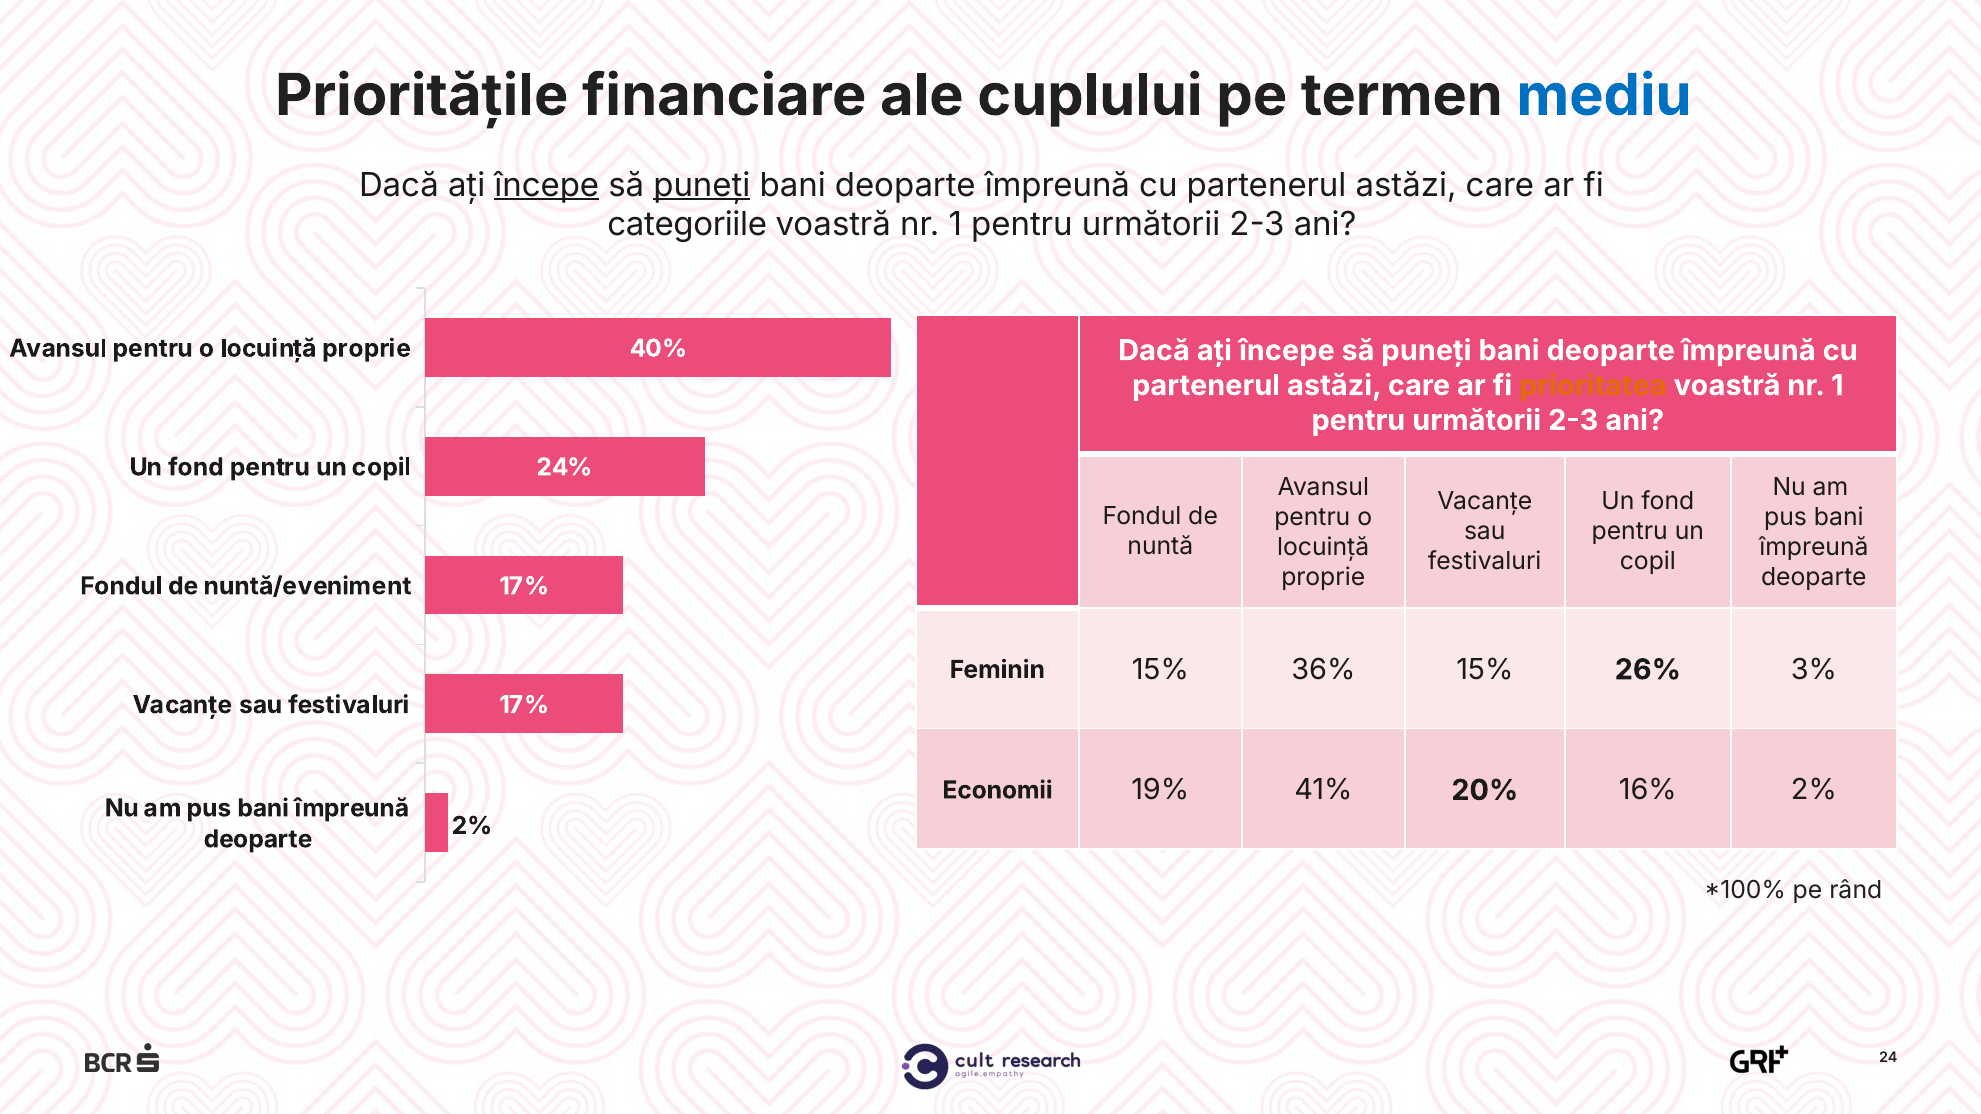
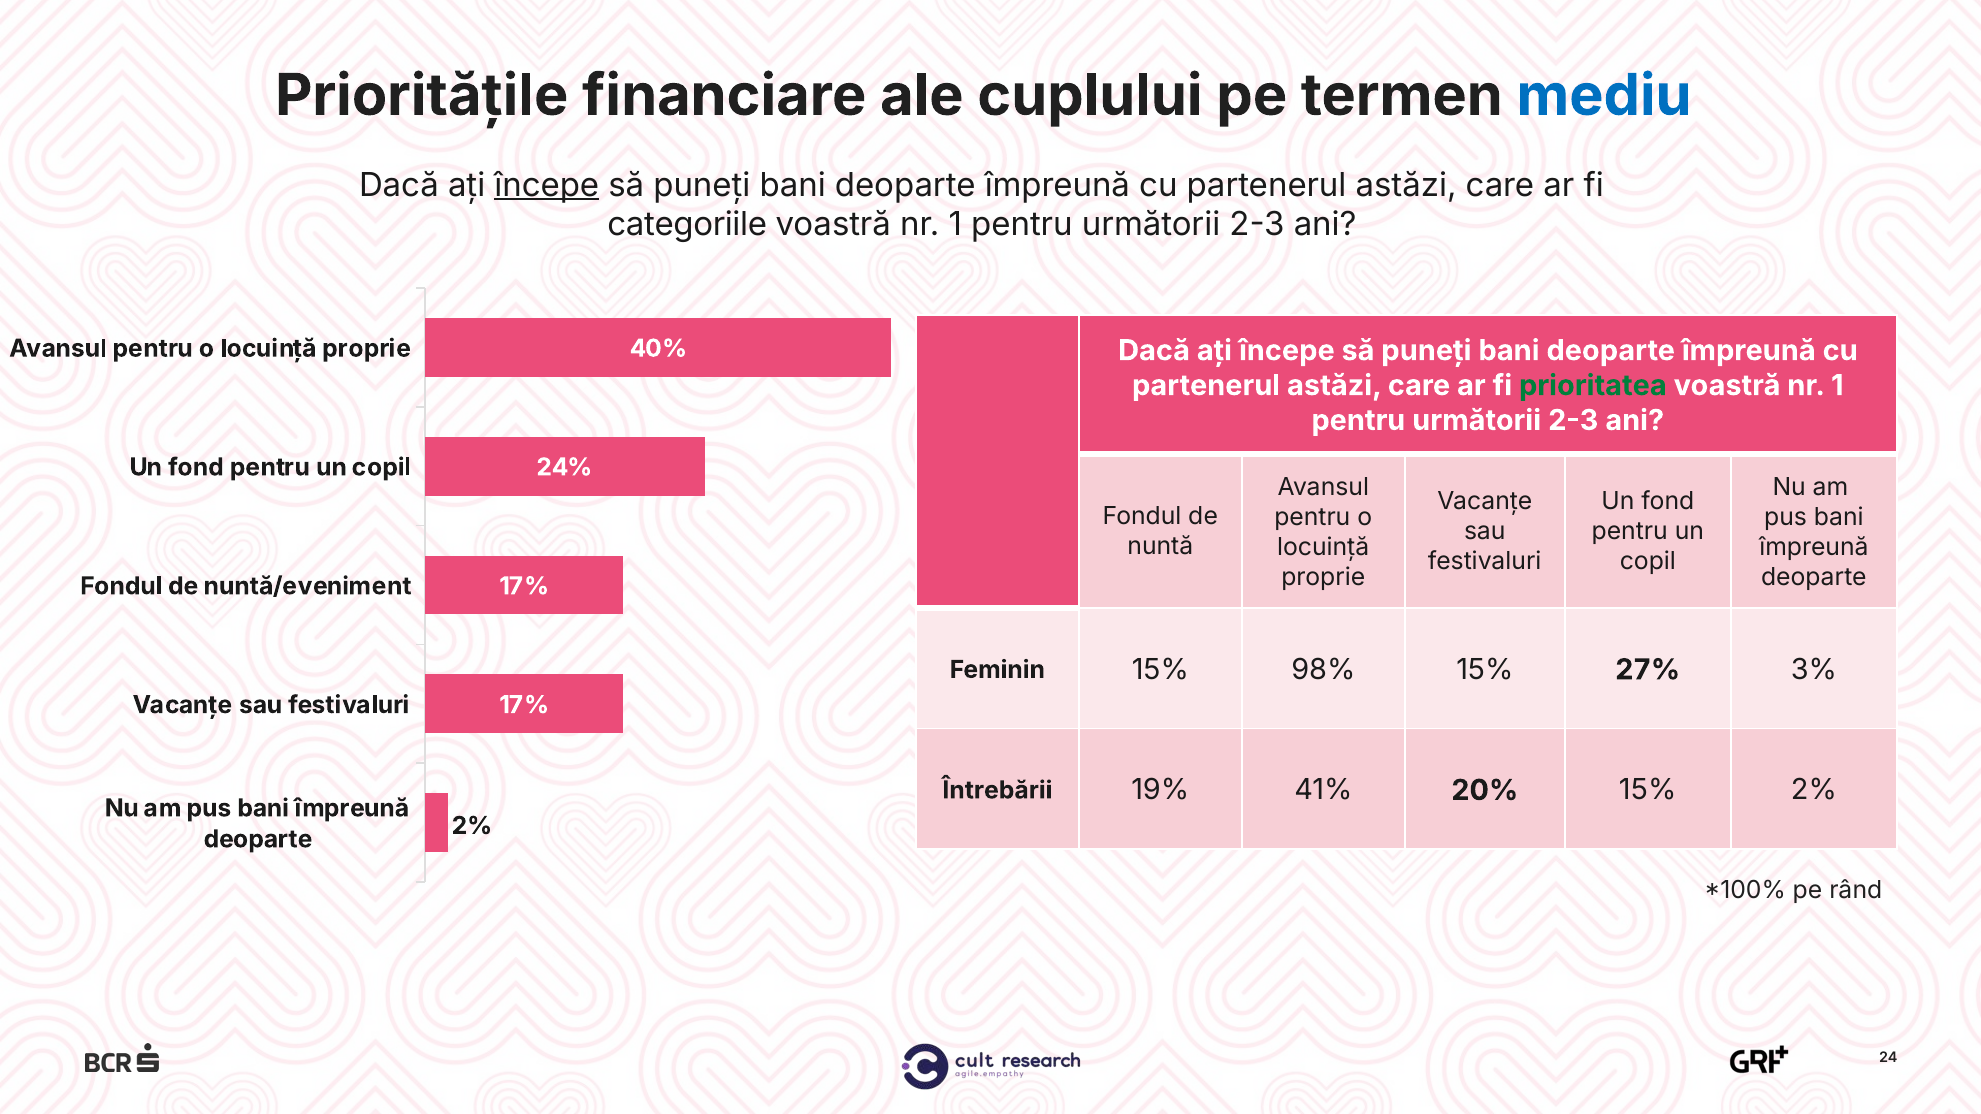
puneți underline: present -> none (702, 185)
prioritatea colour: orange -> green (1593, 386)
36%: 36% -> 98% (1323, 670)
26%: 26% -> 27% (1648, 670)
Economii: Economii -> Întrebării (997, 791)
20% 16%: 16% -> 15% (1648, 791)
